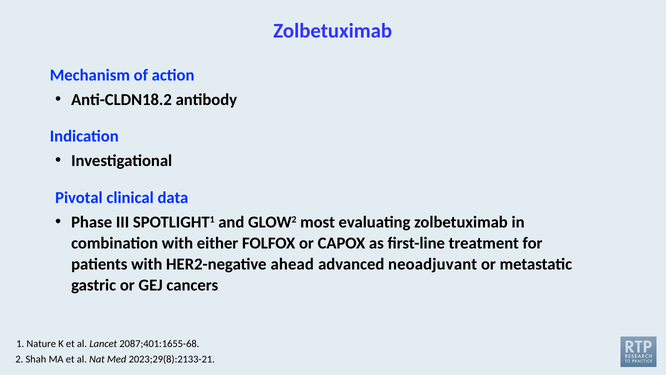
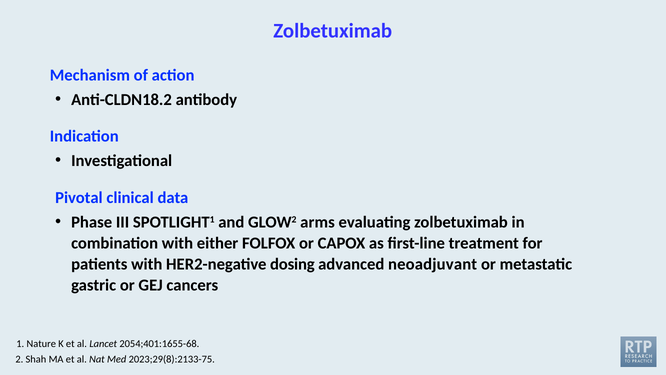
most: most -> arms (317, 222)
ahead: ahead -> dosing (292, 264)
2087;401:1655-68: 2087;401:1655-68 -> 2054;401:1655-68 (159, 343)
2023;29(8):2133-21: 2023;29(8):2133-21 -> 2023;29(8):2133-75 (172, 359)
